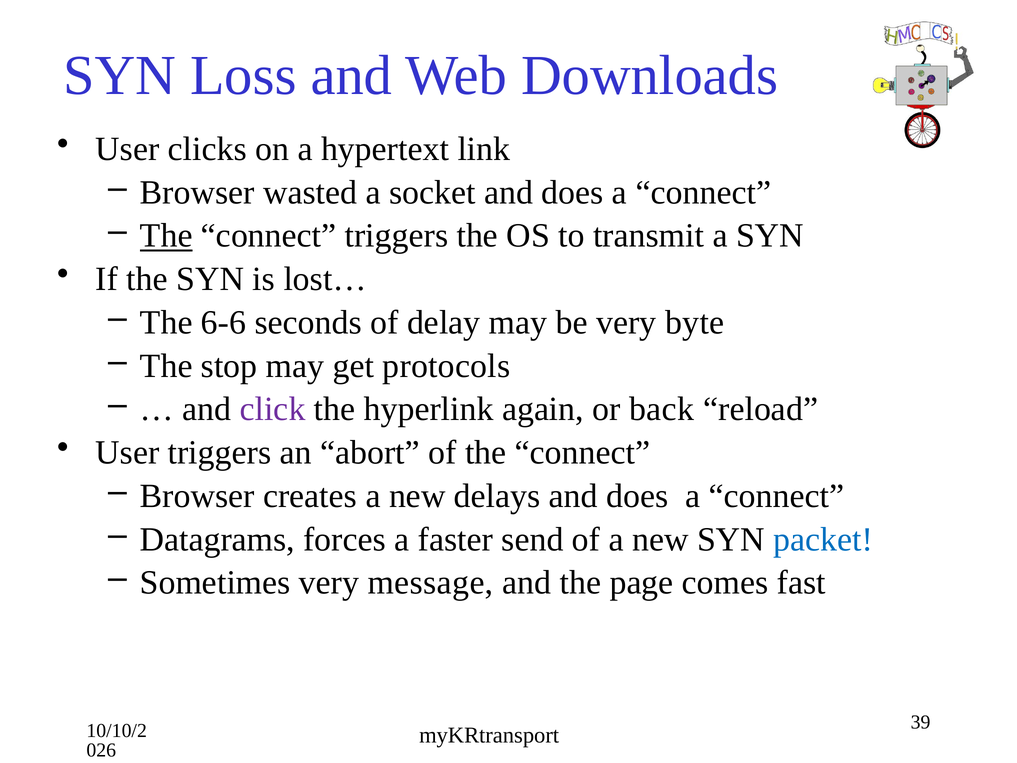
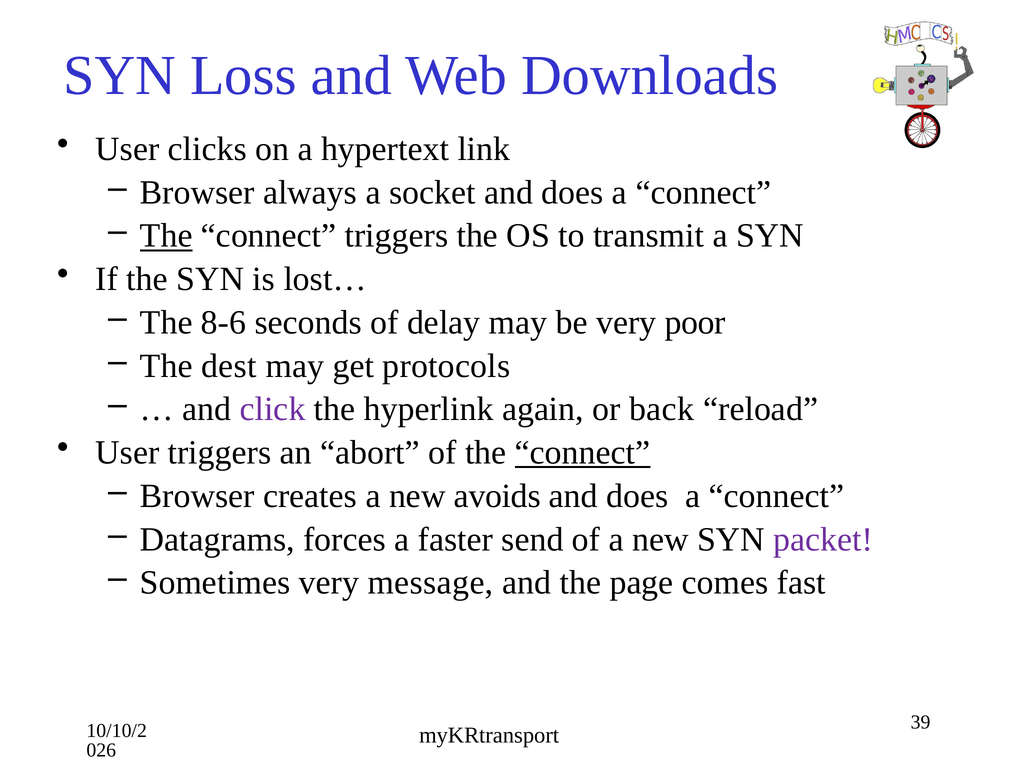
wasted: wasted -> always (310, 192)
6-6: 6-6 -> 8-6 (224, 322)
byte: byte -> poor (695, 322)
stop: stop -> dest (229, 366)
connect underline: none -> present (583, 452)
delays: delays -> avoids (497, 496)
packet colour: blue -> purple (823, 539)
